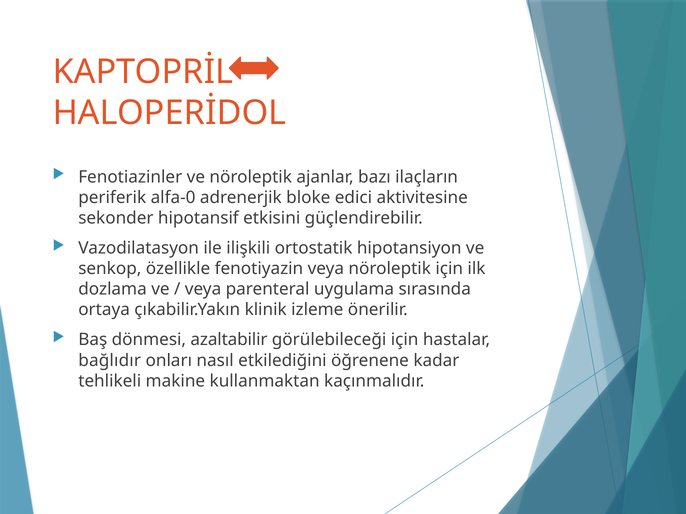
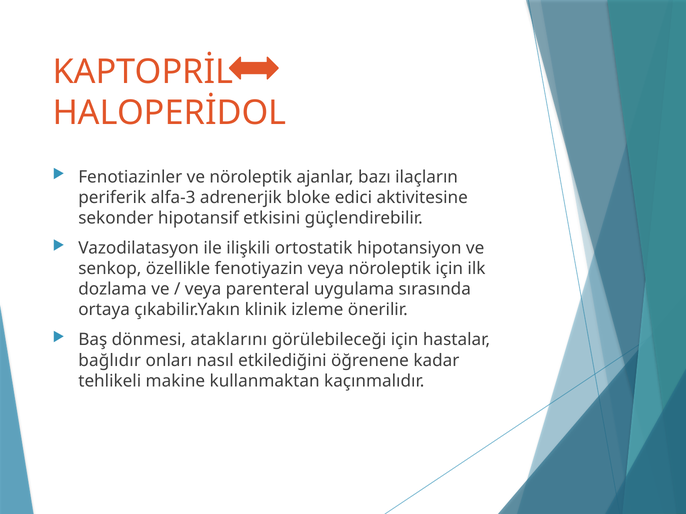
alfa-0: alfa-0 -> alfa-3 (173, 198)
azaltabilir: azaltabilir -> ataklarını (229, 340)
